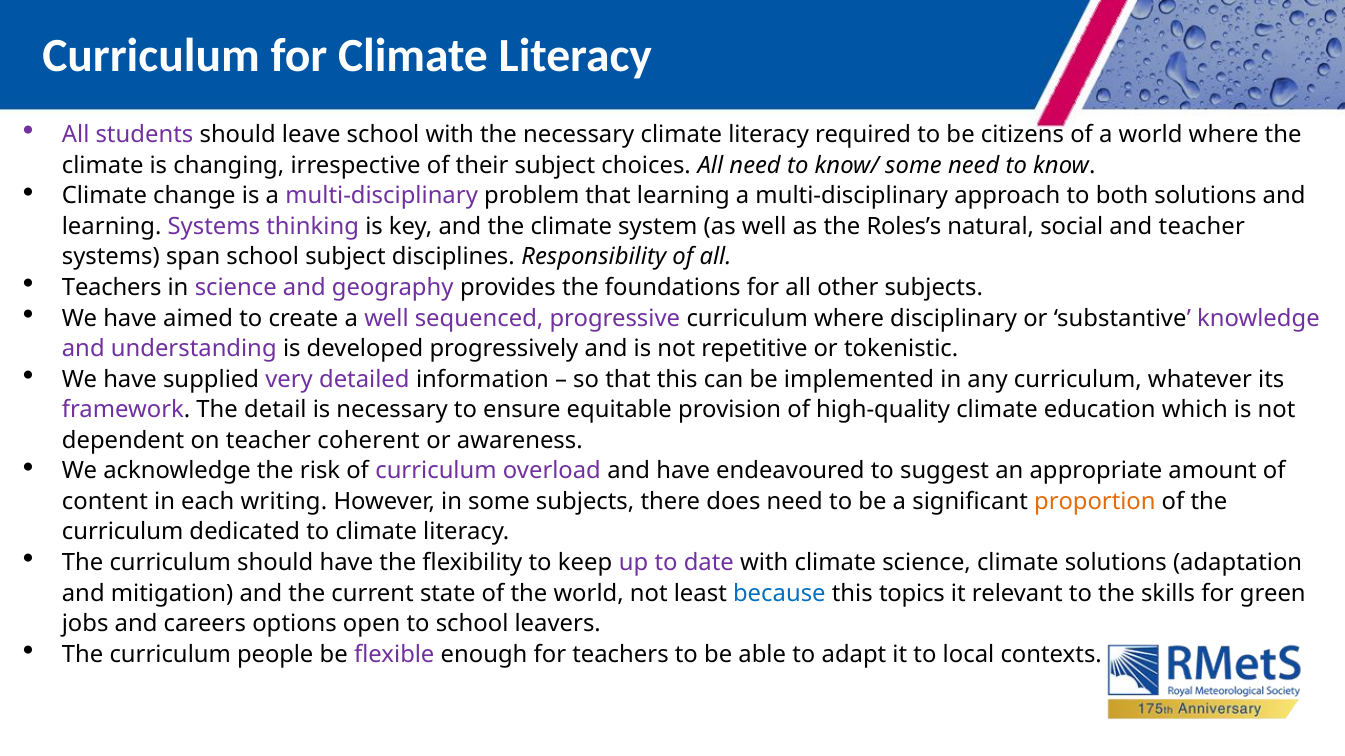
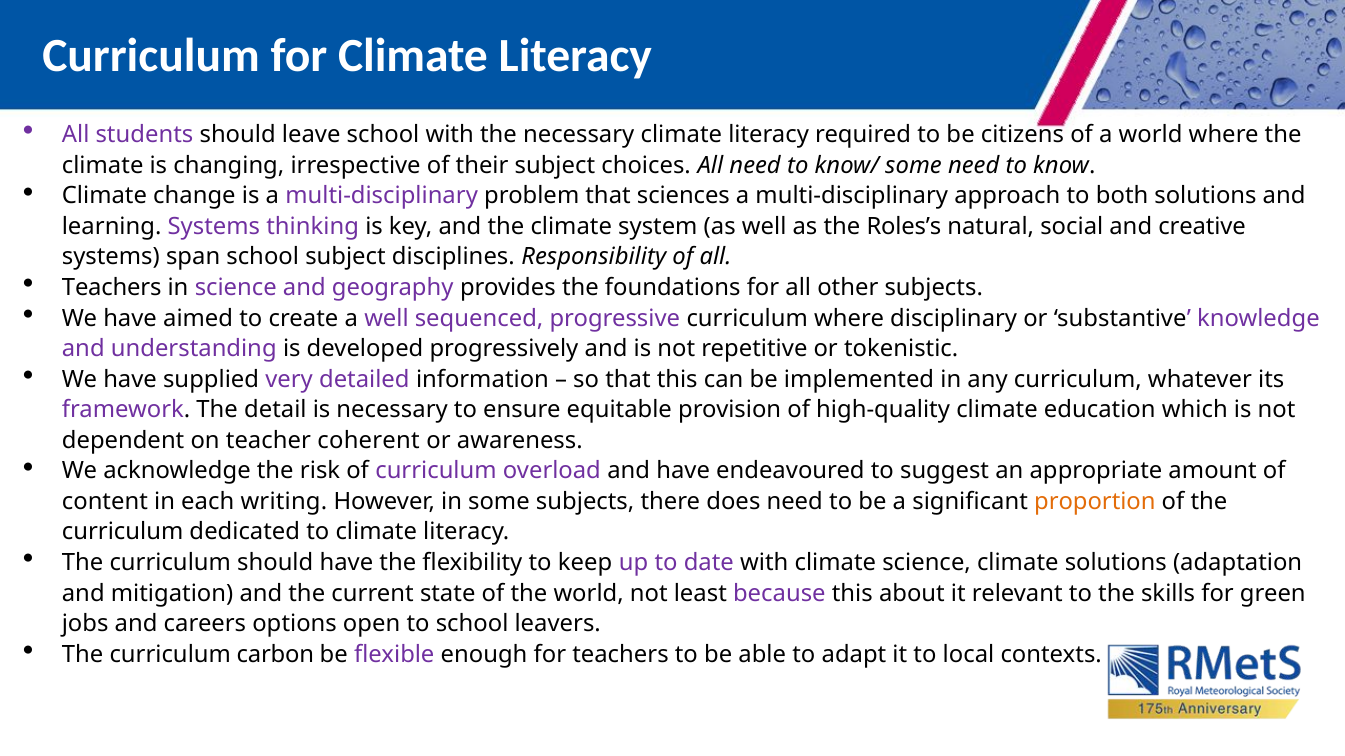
that learning: learning -> sciences (683, 196)
and teacher: teacher -> creative (1202, 227)
because colour: blue -> purple (779, 594)
topics: topics -> about (912, 594)
people: people -> carbon (275, 655)
